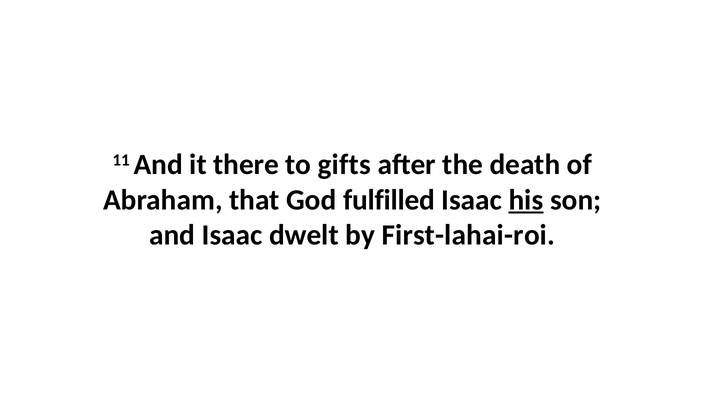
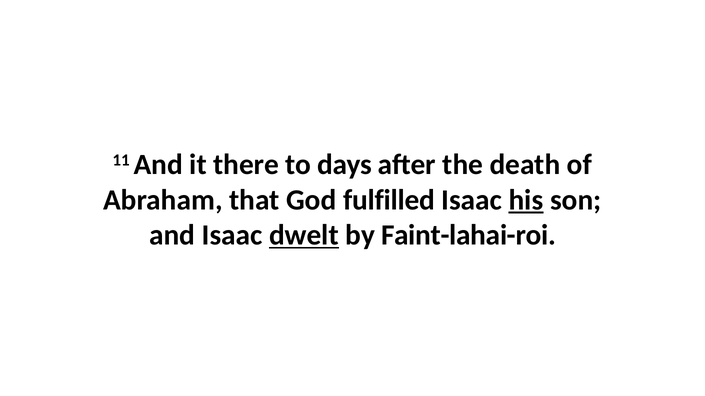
gifts: gifts -> days (345, 165)
dwelt underline: none -> present (304, 236)
First-lahai-roi: First-lahai-roi -> Faint-lahai-roi (469, 236)
